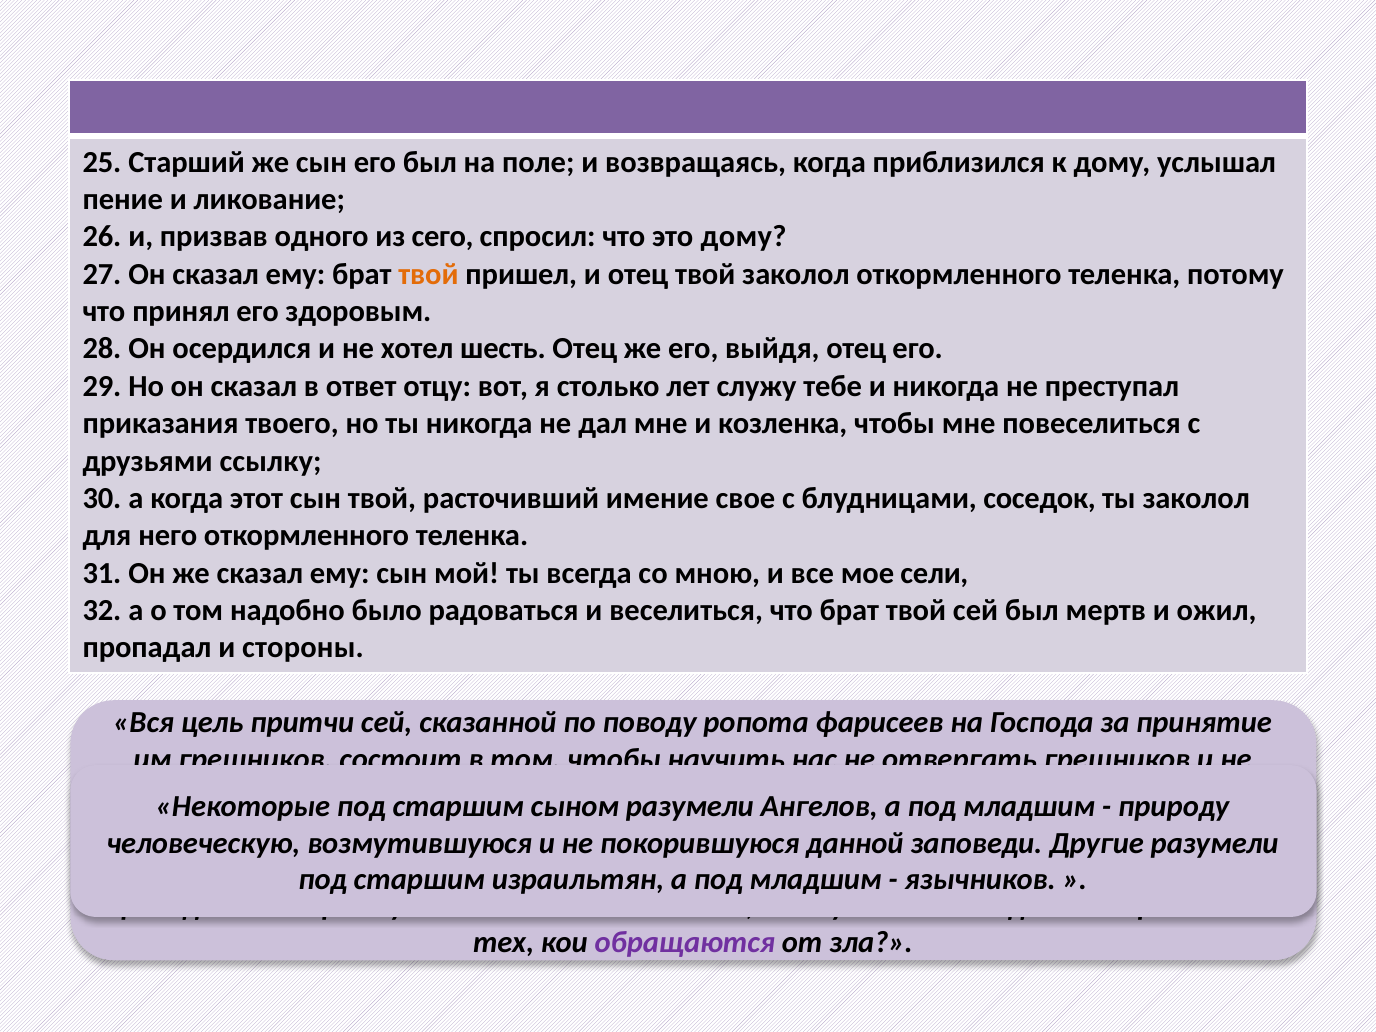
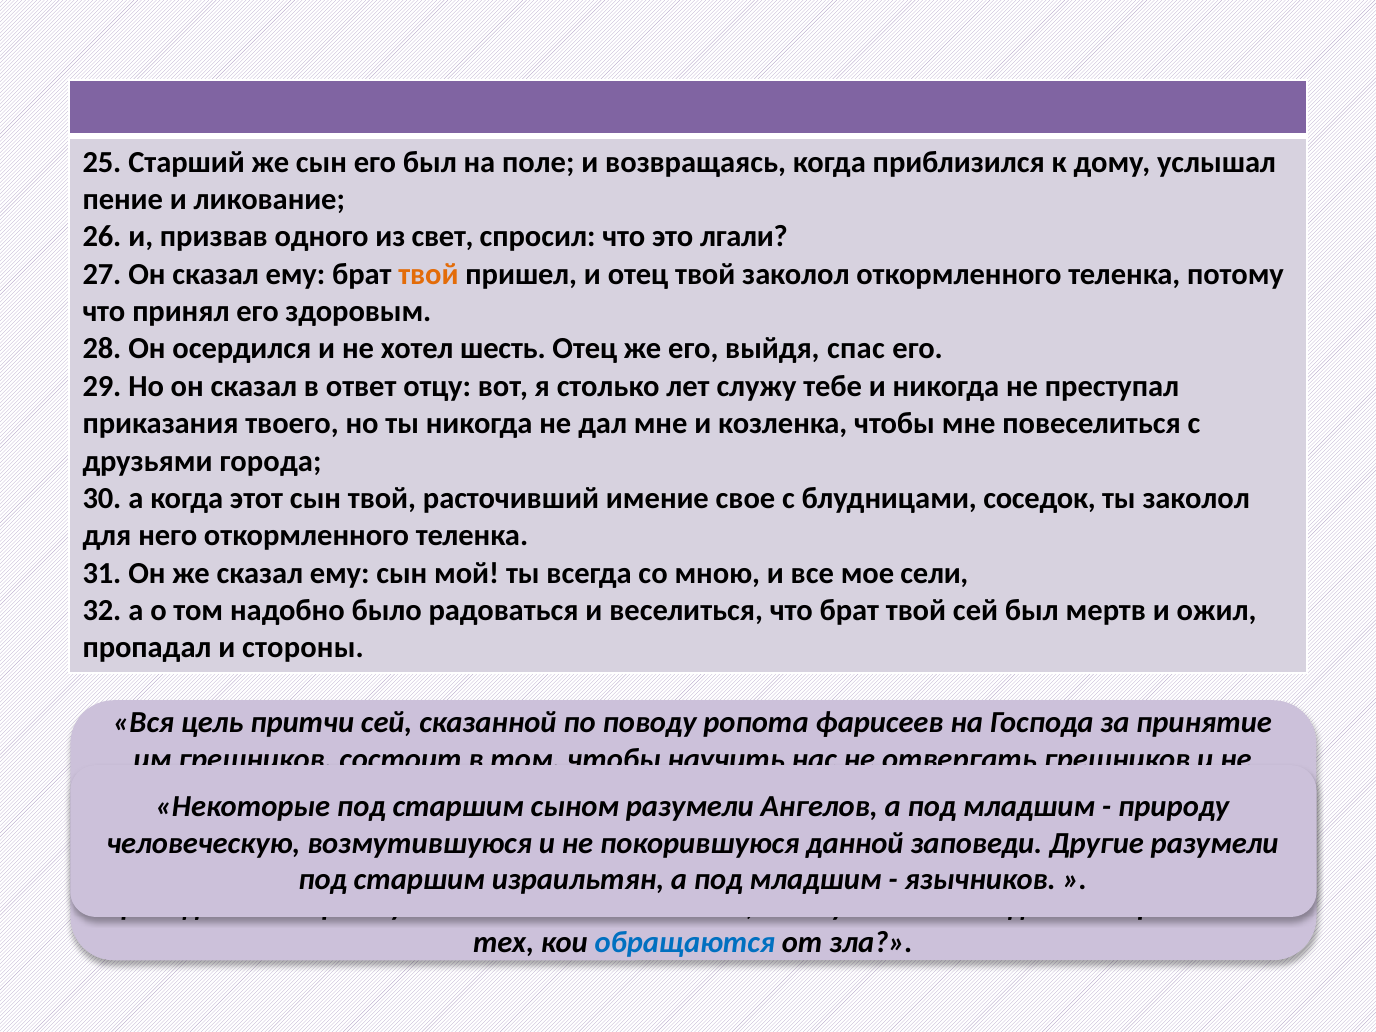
сего: сего -> свет (443, 237)
это дому: дому -> лгали (744, 237)
выйдя отец: отец -> спас (856, 349)
ссылку: ссылку -> города (271, 461)
обращаются colour: purple -> blue (685, 942)
